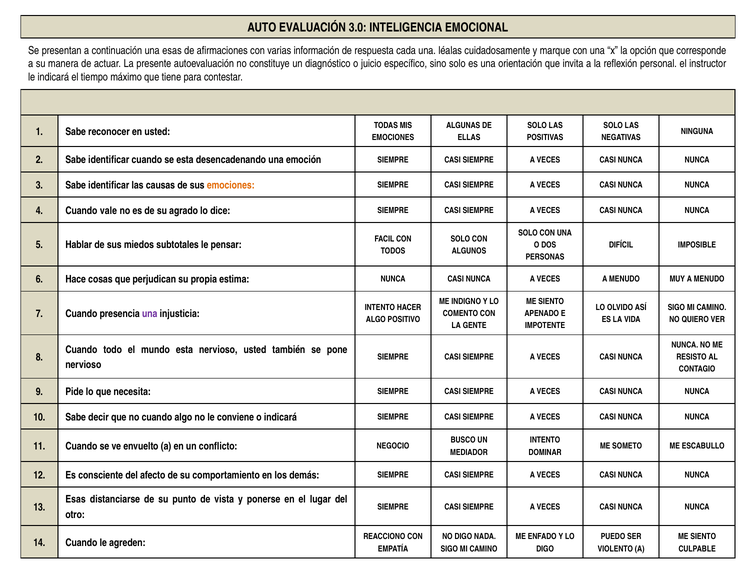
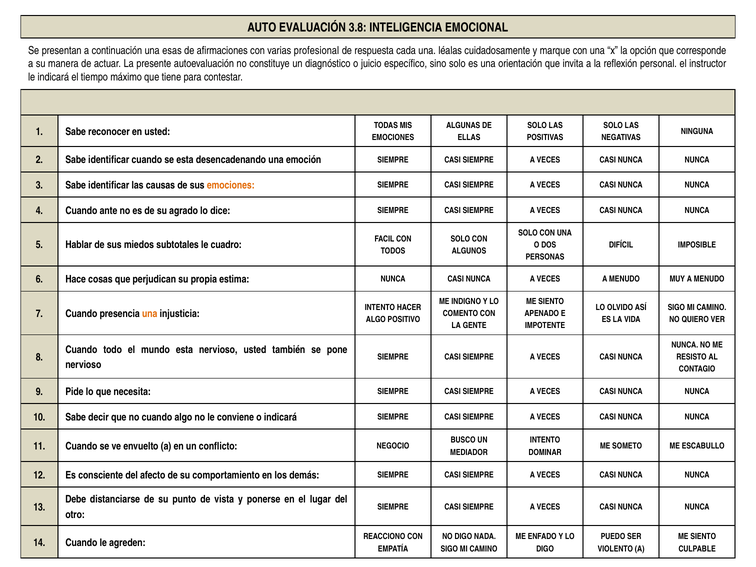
3.0: 3.0 -> 3.8 (358, 28)
información: información -> profesional (316, 50)
vale: vale -> ante (108, 211)
pensar: pensar -> cuadro (226, 245)
una colour: purple -> orange (150, 314)
Esas: Esas -> Debe (76, 499)
